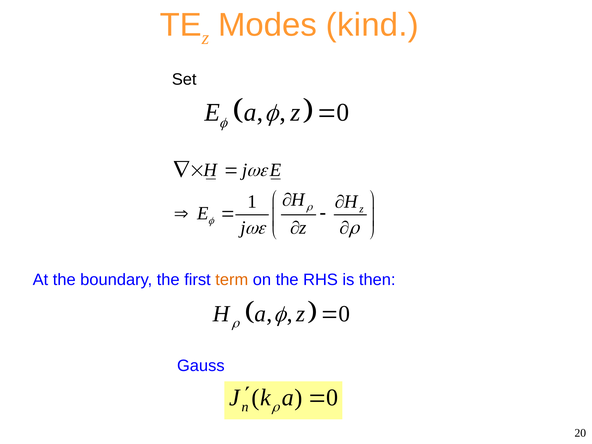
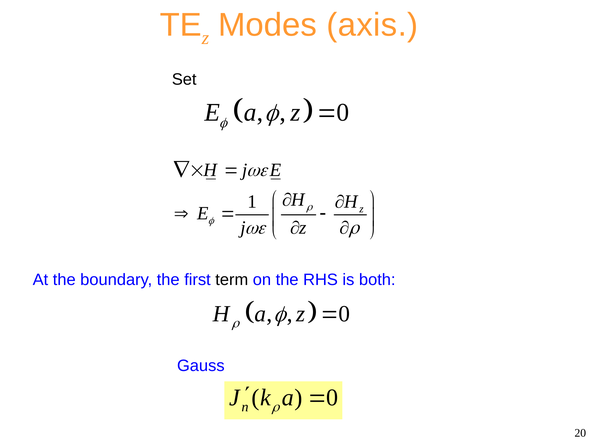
kind: kind -> axis (372, 25)
term colour: orange -> black (232, 280)
then: then -> both (377, 280)
